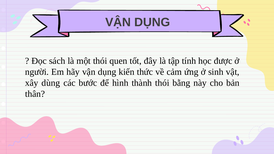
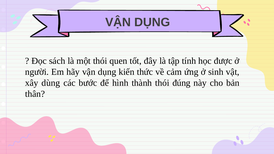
bằng: bằng -> đúng (181, 83)
